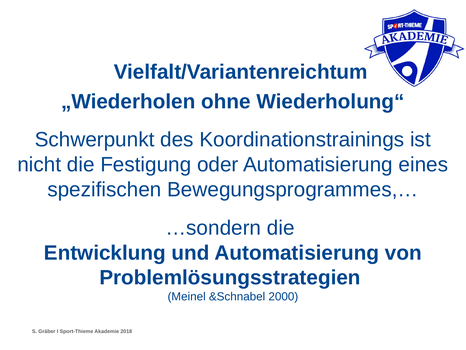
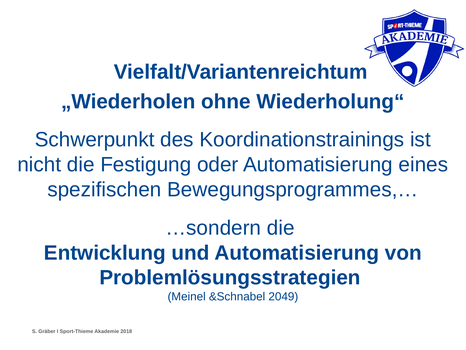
2000: 2000 -> 2049 (283, 296)
